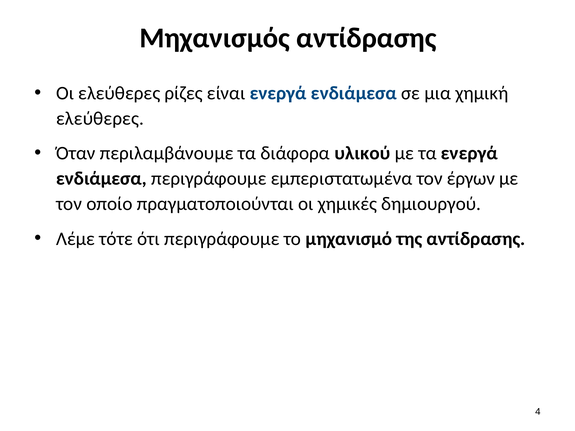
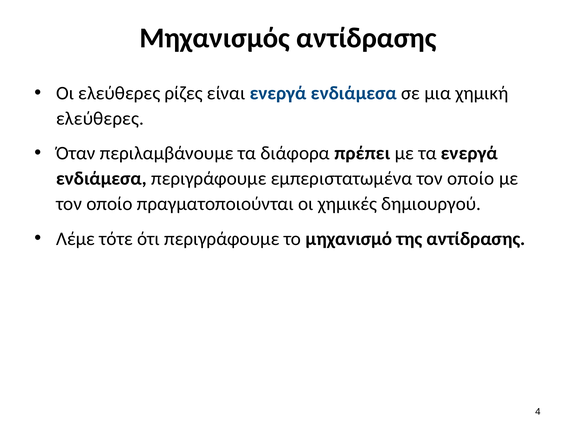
υλικού: υλικού -> πρέπει (362, 153)
εμπεριστατωμένα τον έργων: έργων -> οποίο (471, 179)
